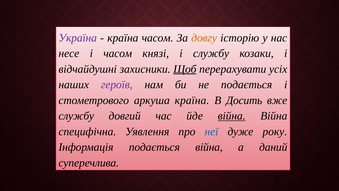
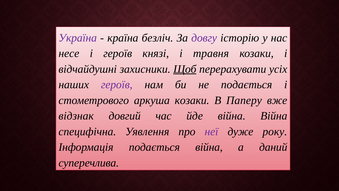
країна часом: часом -> безліч (157, 38)
довгу colour: orange -> purple (204, 38)
і часом: часом -> героїв (118, 53)
і службу: службу -> травня (211, 53)
аркуша країна: країна -> козаки (192, 100)
Досить: Досить -> Паперу (244, 100)
службу: службу -> відзнак (76, 116)
війна underline: present -> none (232, 116)
неї colour: blue -> purple (211, 131)
